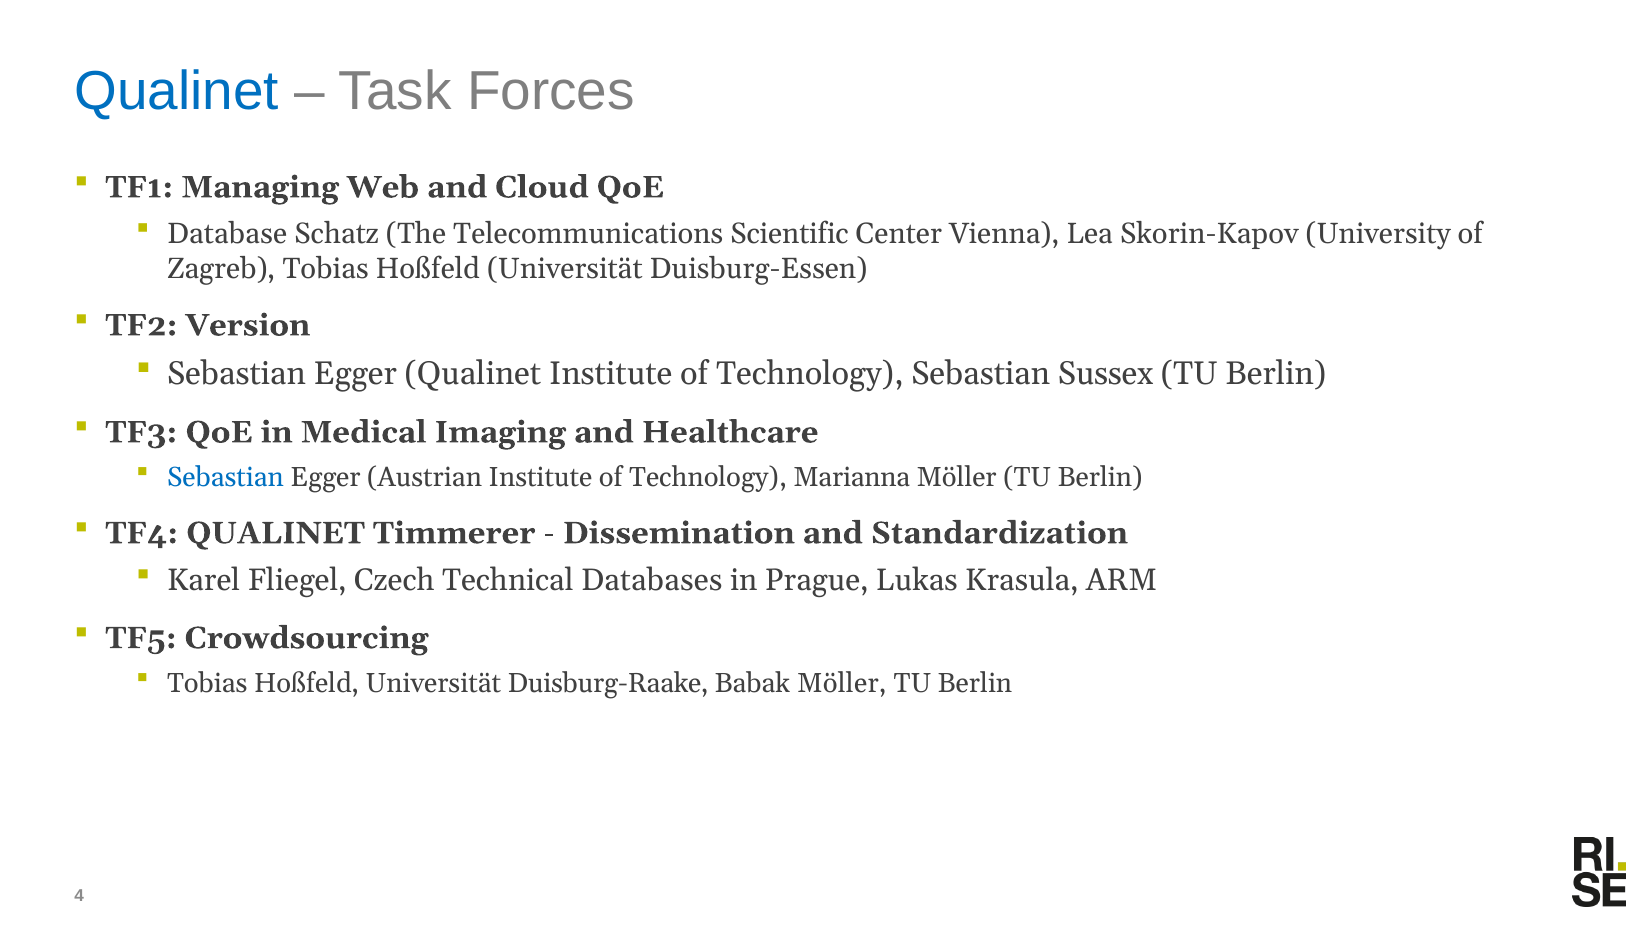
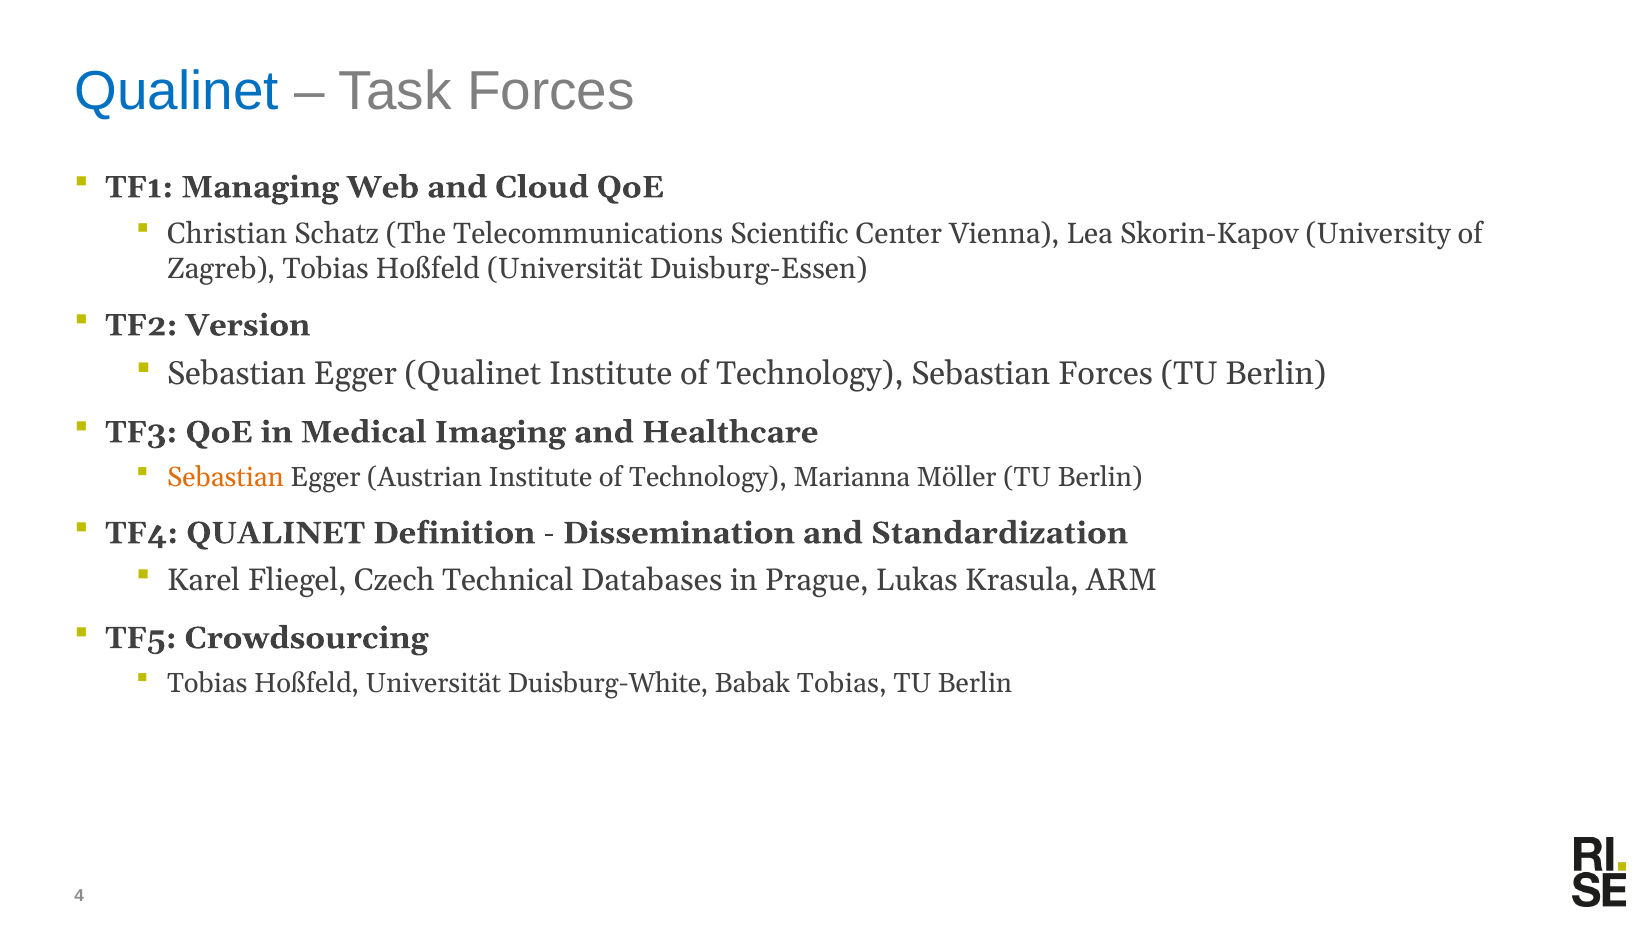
Database: Database -> Christian (227, 234)
Sebastian Sussex: Sussex -> Forces (1105, 374)
Sebastian colour: blue -> orange (225, 477)
Timmerer: Timmerer -> Definition (454, 533)
Duisburg-Raake: Duisburg-Raake -> Duisburg-White (608, 683)
Babak Möller: Möller -> Tobias (842, 683)
